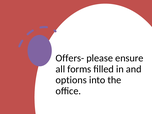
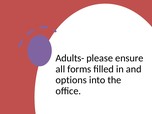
Offers-: Offers- -> Adults- (70, 58)
